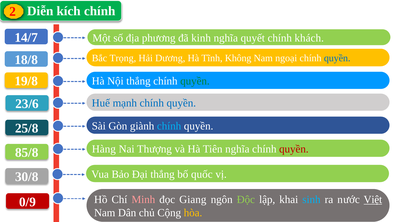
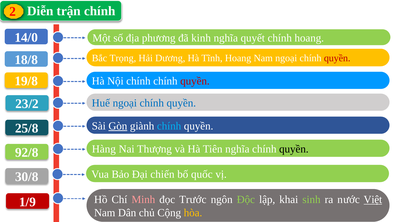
kích: kích -> trận (69, 11)
14/7: 14/7 -> 14/0 (26, 37)
chính khách: khách -> hoang (309, 38)
Tĩnh Không: Không -> Hoang (238, 58)
quyền colour: blue -> red (337, 58)
Nội thắng: thắng -> chính (138, 81)
quyền colour: green -> red (195, 81)
23/6: 23/6 -> 23/2 (27, 104)
Huế mạnh: mạnh -> ngoại (125, 103)
Gòn underline: none -> present (118, 126)
quyền colour: red -> black (294, 149)
85/8: 85/8 -> 92/8 (27, 152)
Đại thắng: thắng -> chiến (162, 174)
Giang: Giang -> Trước (193, 199)
sinh colour: light blue -> light green (311, 199)
0/9: 0/9 -> 1/9 (28, 202)
